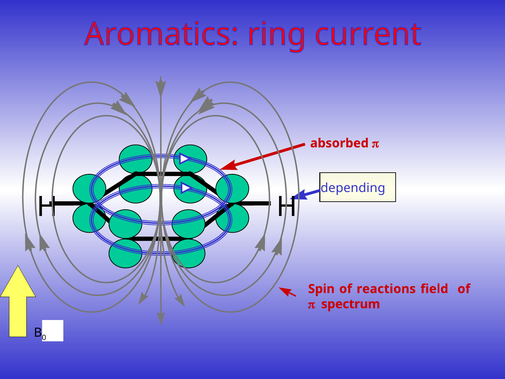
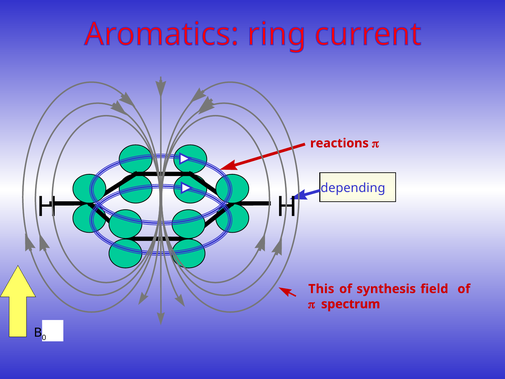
absorbed: absorbed -> reactions (339, 143)
Spin: Spin -> This (321, 289)
reactions: reactions -> synthesis (386, 289)
